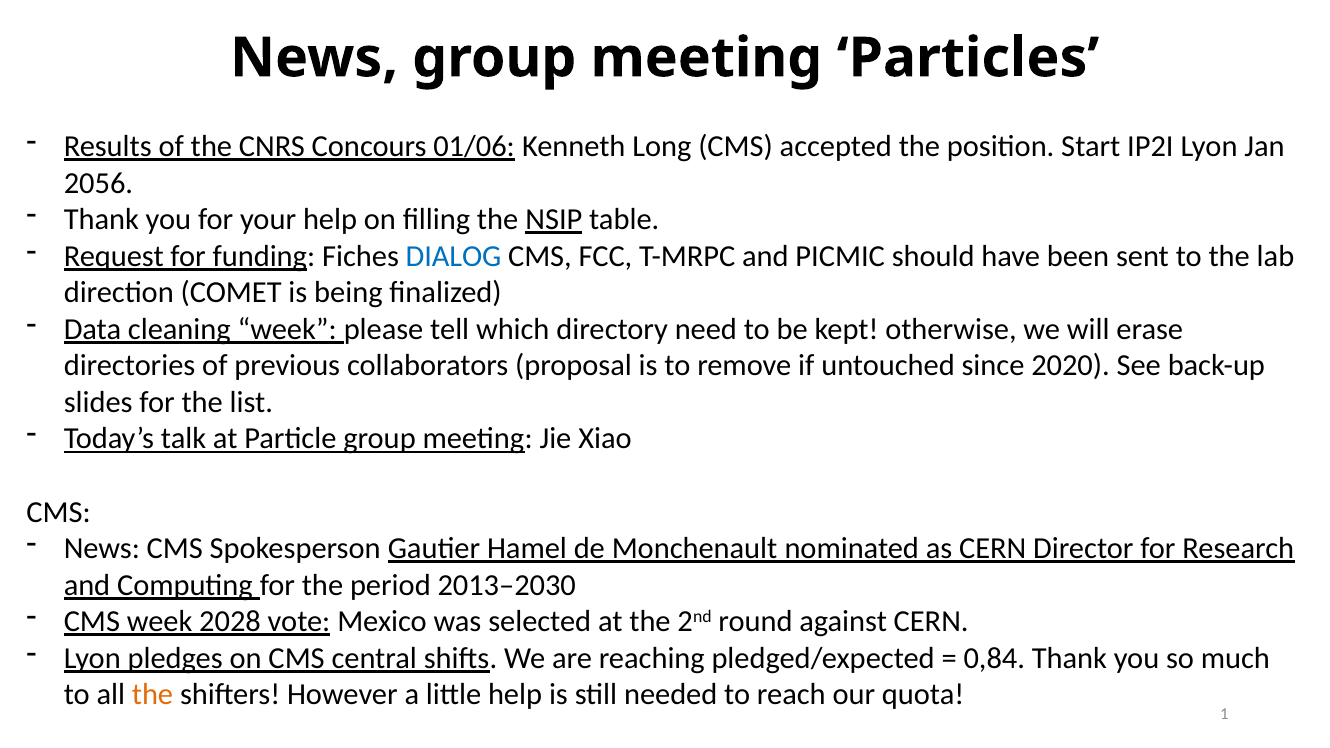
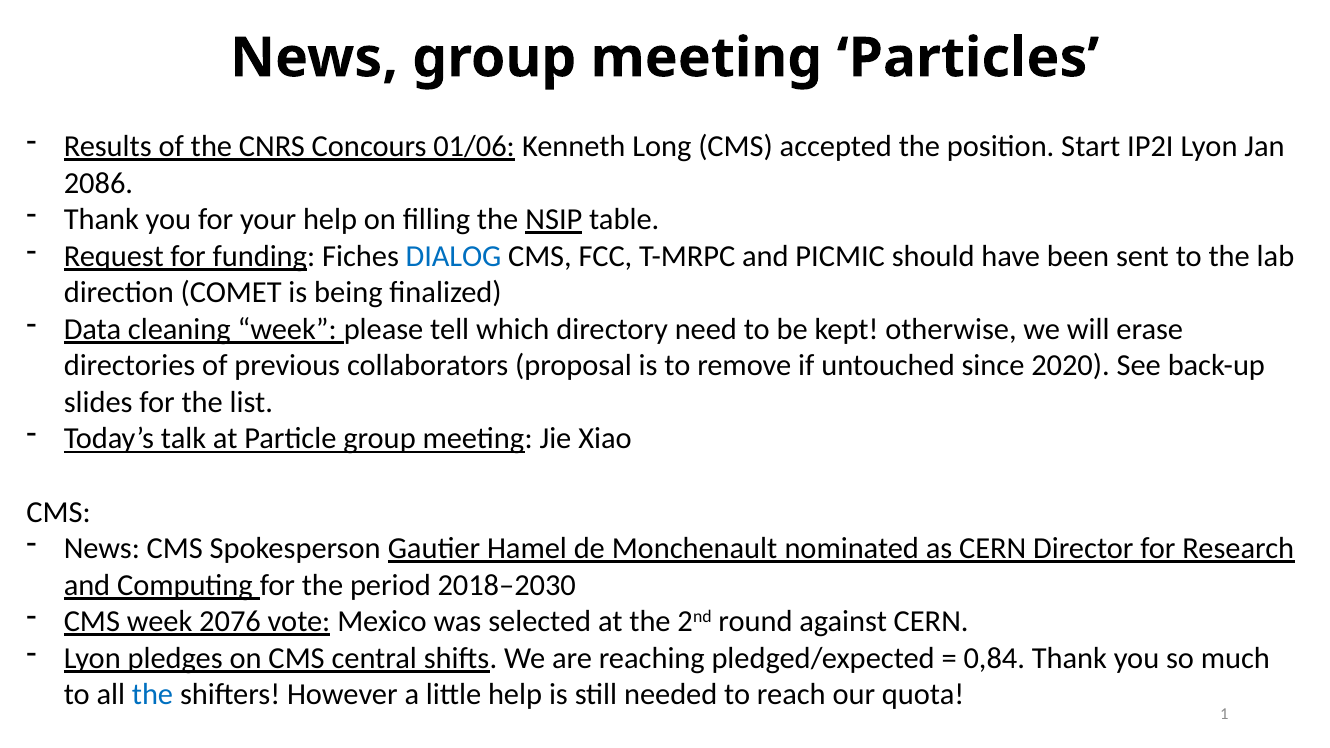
2056: 2056 -> 2086 (98, 183)
2013–2030: 2013–2030 -> 2018–2030 (507, 585)
2028: 2028 -> 2076 (230, 622)
the colour: orange -> blue (153, 695)
